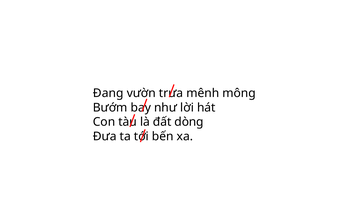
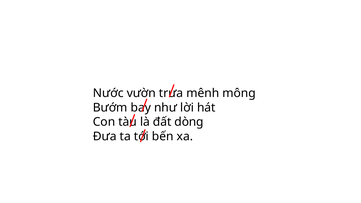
Đang: Đang -> Nước (108, 93)
